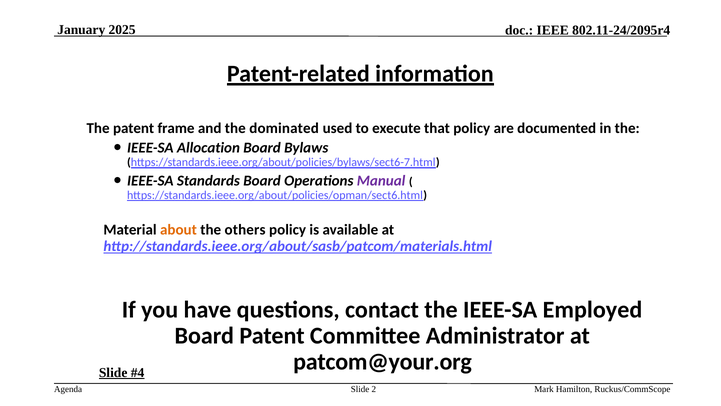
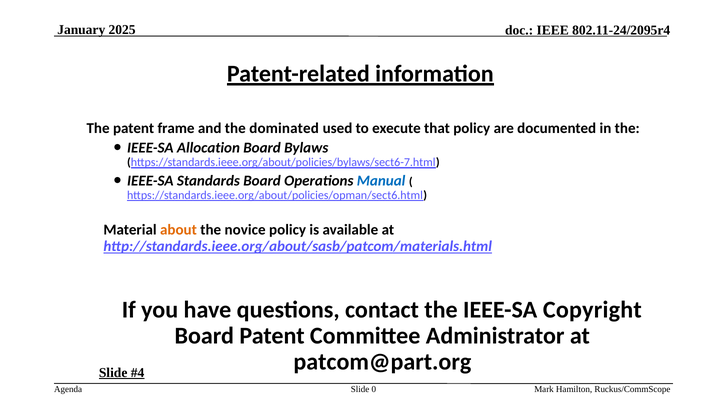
Manual colour: purple -> blue (381, 180)
others: others -> novice (245, 230)
Employed: Employed -> Copyright (592, 310)
patcom@your.org: patcom@your.org -> patcom@part.org (382, 361)
2: 2 -> 0 (374, 389)
